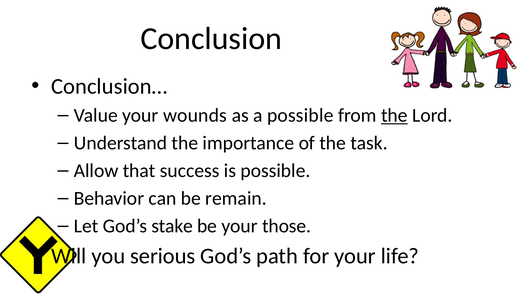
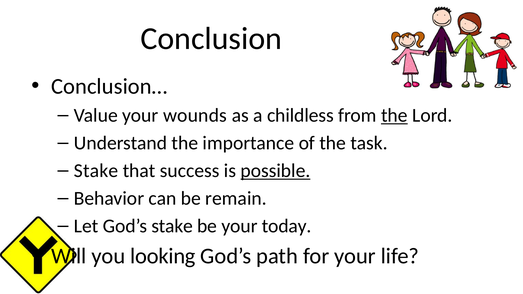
a possible: possible -> childless (300, 116)
Allow: Allow -> Stake (96, 171)
possible underline: none -> present (275, 171)
those: those -> today (287, 226)
serious: serious -> looking (163, 256)
